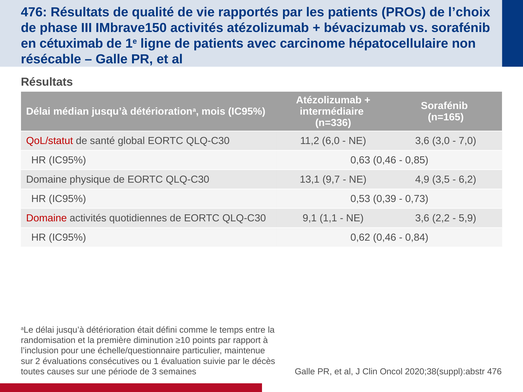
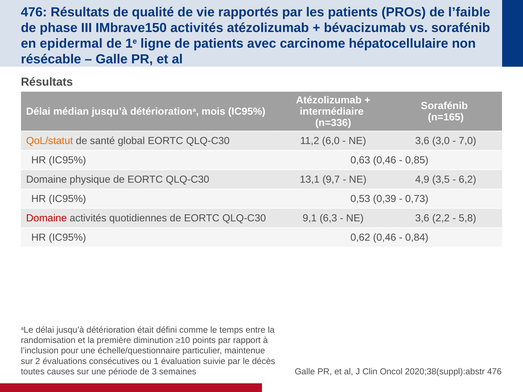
l’choix: l’choix -> l’faible (469, 12)
cétuximab: cétuximab -> epidermal (71, 43)
QoL/statut colour: red -> orange (50, 141)
1,1: 1,1 -> 6,3 (328, 218)
5,9: 5,9 -> 5,8 (467, 218)
